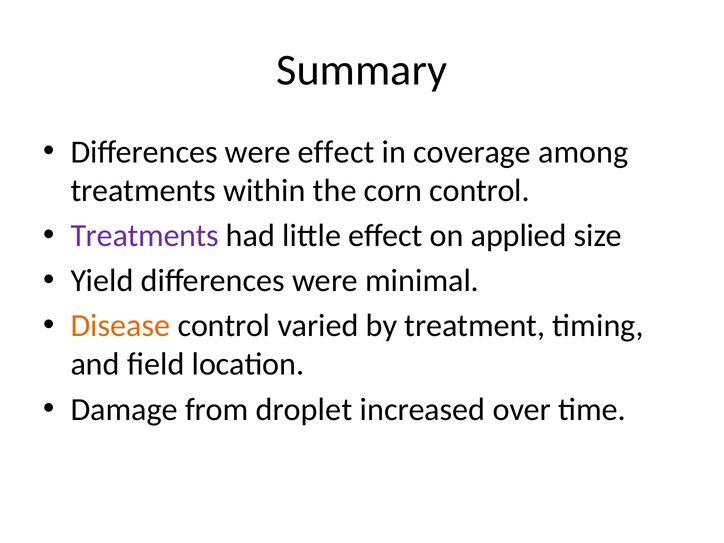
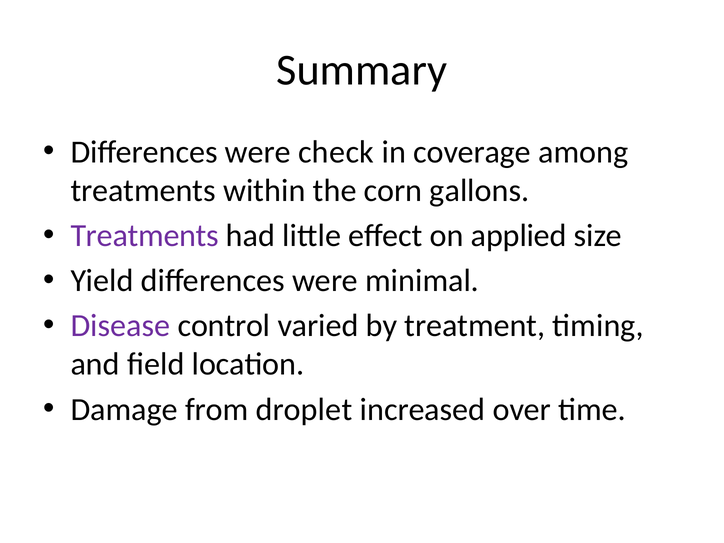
were effect: effect -> check (336, 152)
corn control: control -> gallons (479, 191)
Disease colour: orange -> purple (120, 326)
